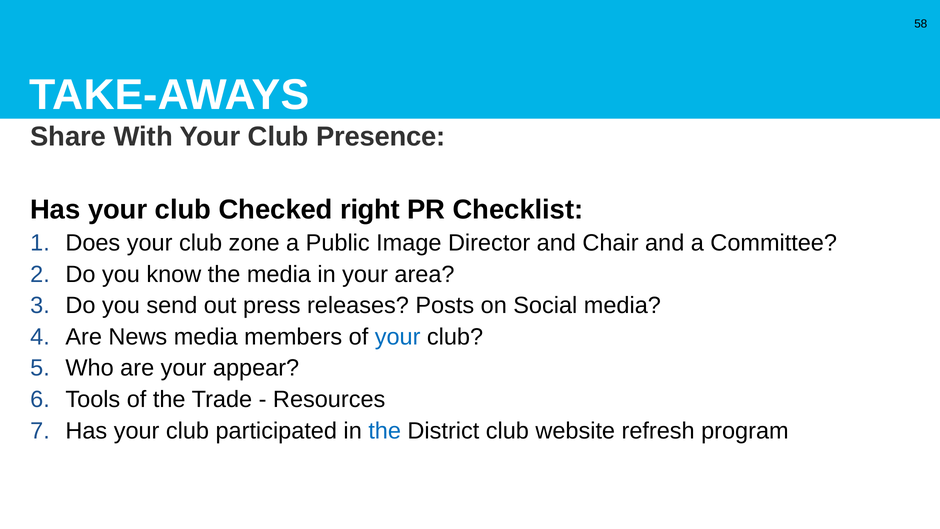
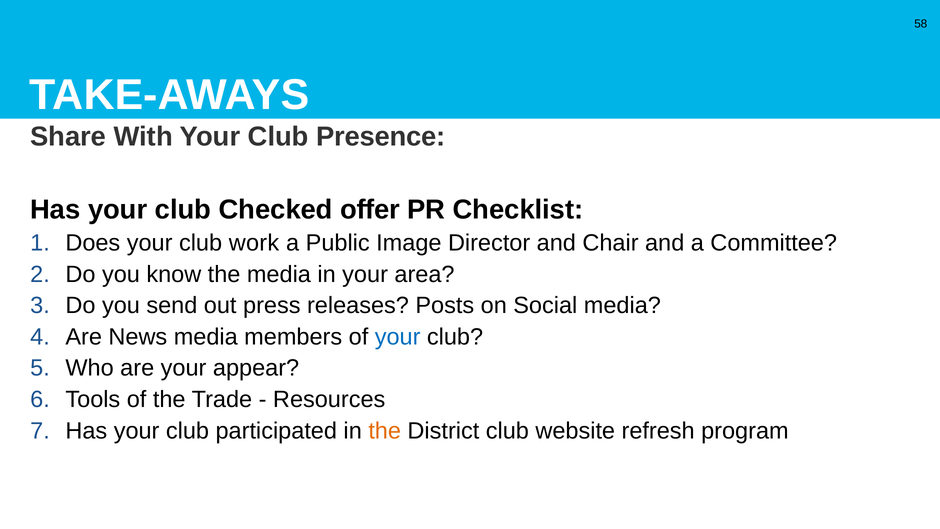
right: right -> offer (370, 210)
zone: zone -> work (254, 243)
the colour: blue -> orange (385, 431)
